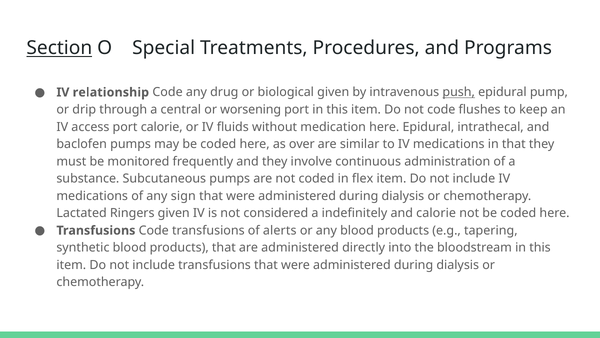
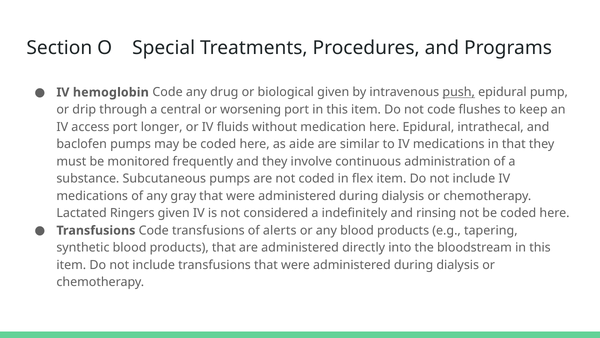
Section underline: present -> none (59, 48)
relationship: relationship -> hemoglobin (111, 92)
port calorie: calorie -> longer (162, 127)
over: over -> aide (302, 144)
sign: sign -> gray (183, 196)
and calorie: calorie -> rinsing (436, 213)
